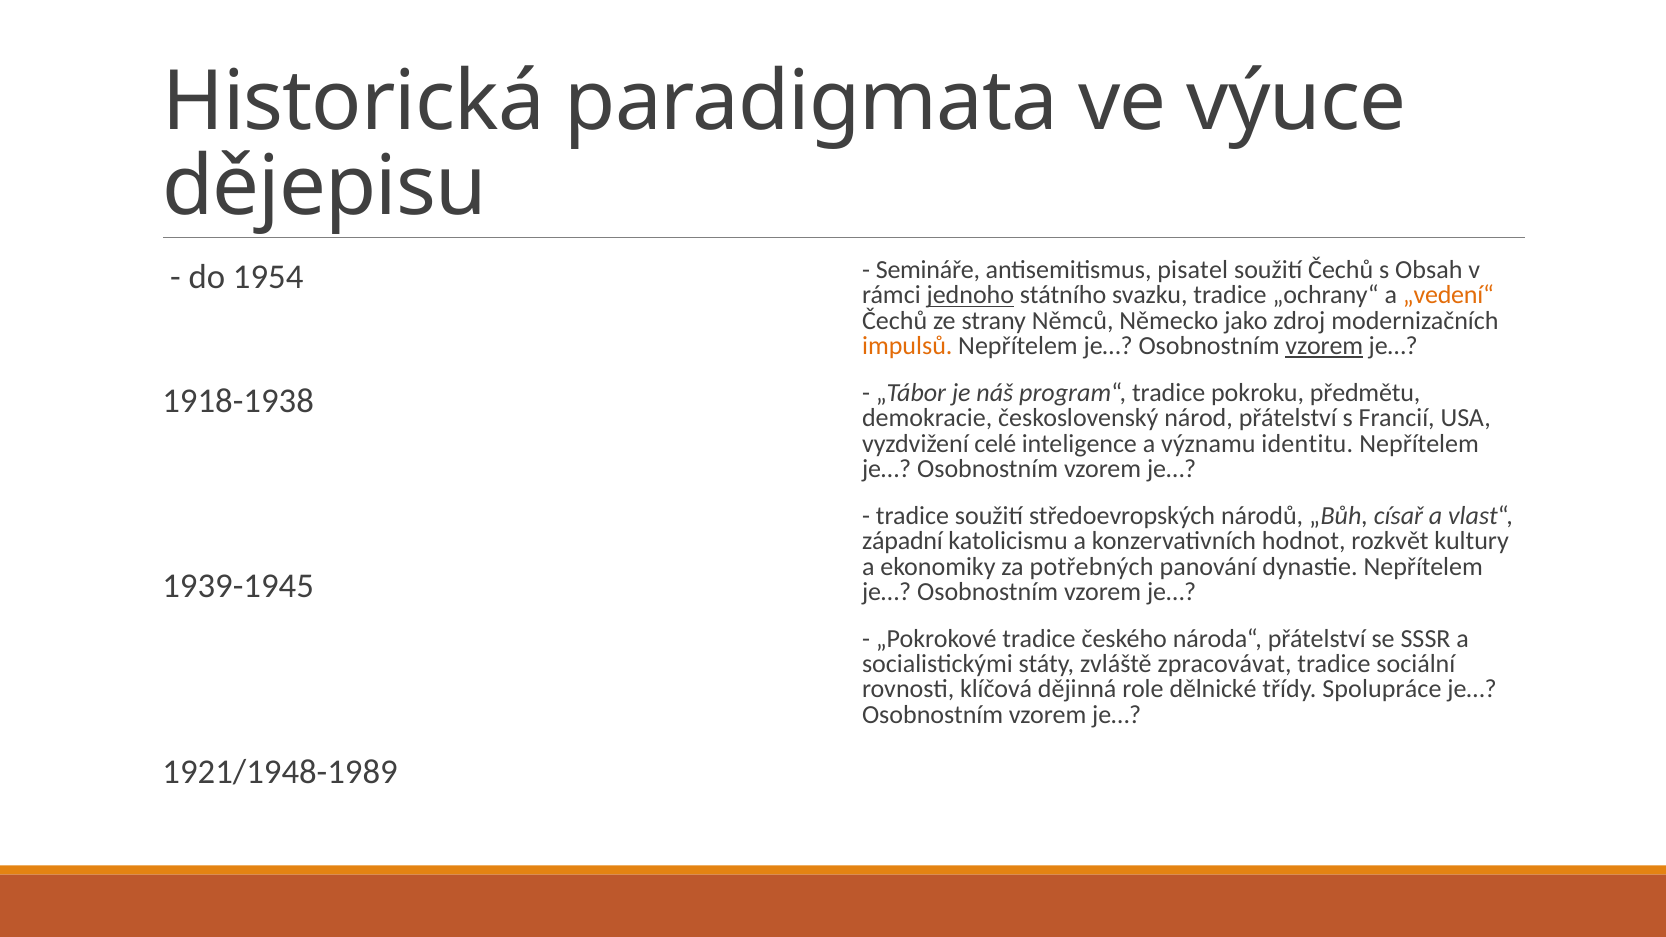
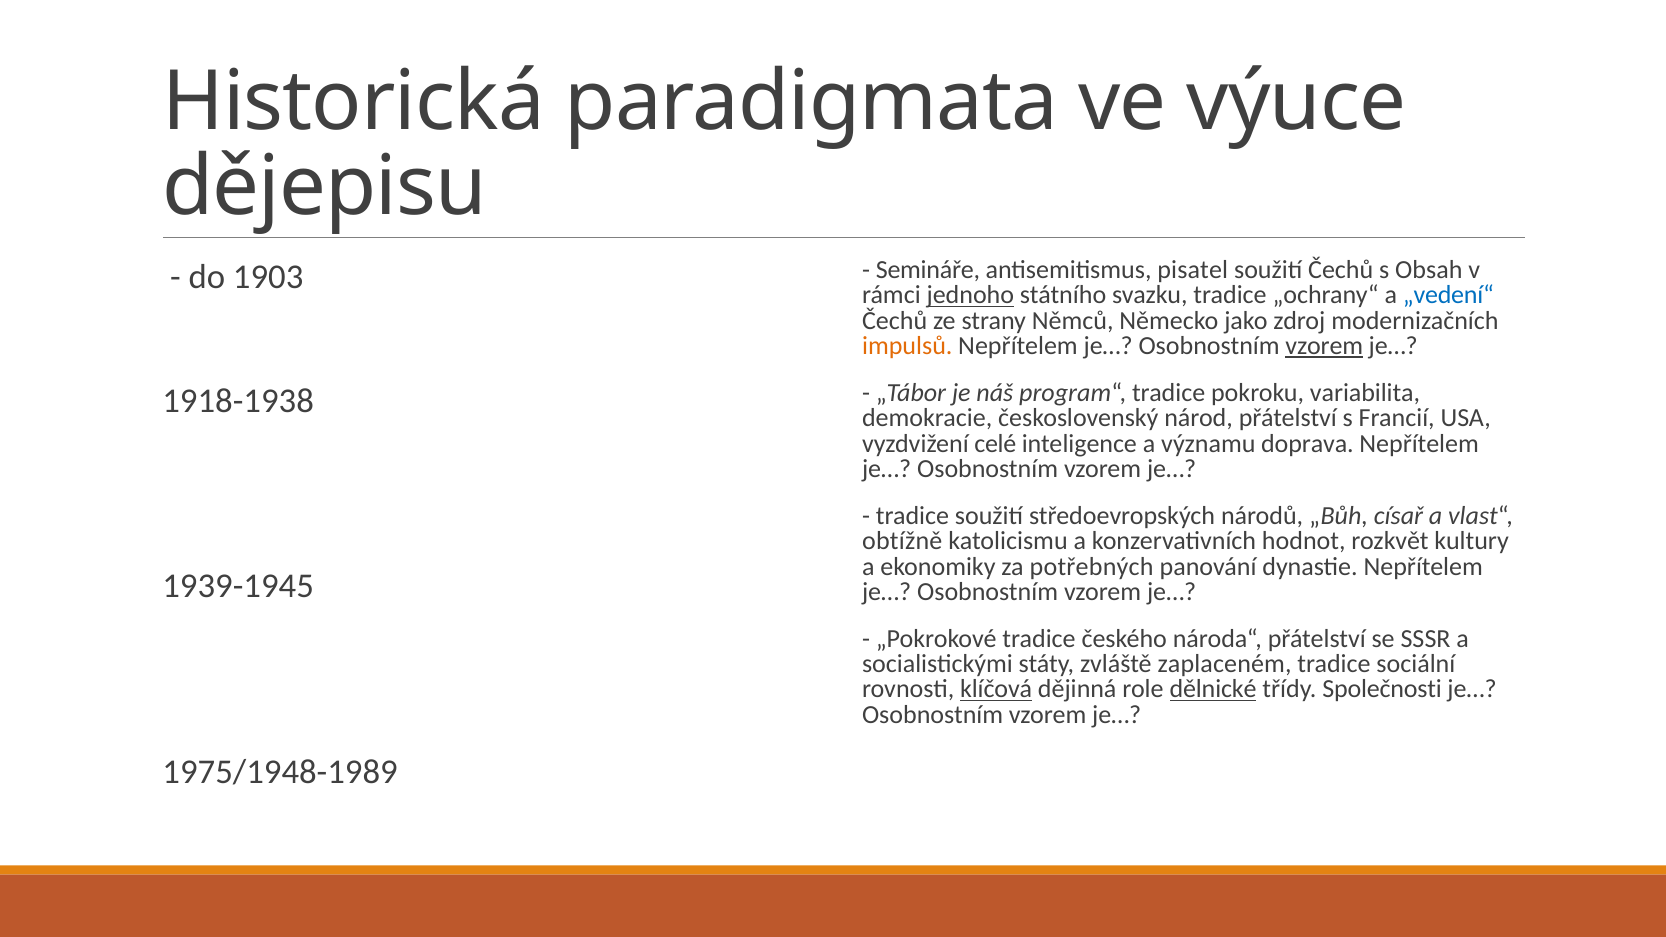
1954: 1954 -> 1903 (268, 277)
„vedení“ colour: orange -> blue (1448, 295)
předmětu: předmětu -> variabilita (1365, 393)
identitu: identitu -> doprava (1307, 444)
západní: západní -> obtížně (902, 541)
zpracovávat: zpracovávat -> zaplaceném (1225, 664)
klíčová underline: none -> present (996, 689)
dělnické underline: none -> present (1213, 689)
Spolupráce: Spolupráce -> Společnosti (1382, 689)
1921/1948-1989: 1921/1948-1989 -> 1975/1948-1989 (280, 772)
